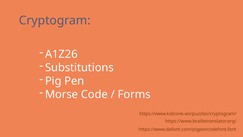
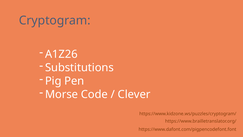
Forms: Forms -> Clever (134, 94)
